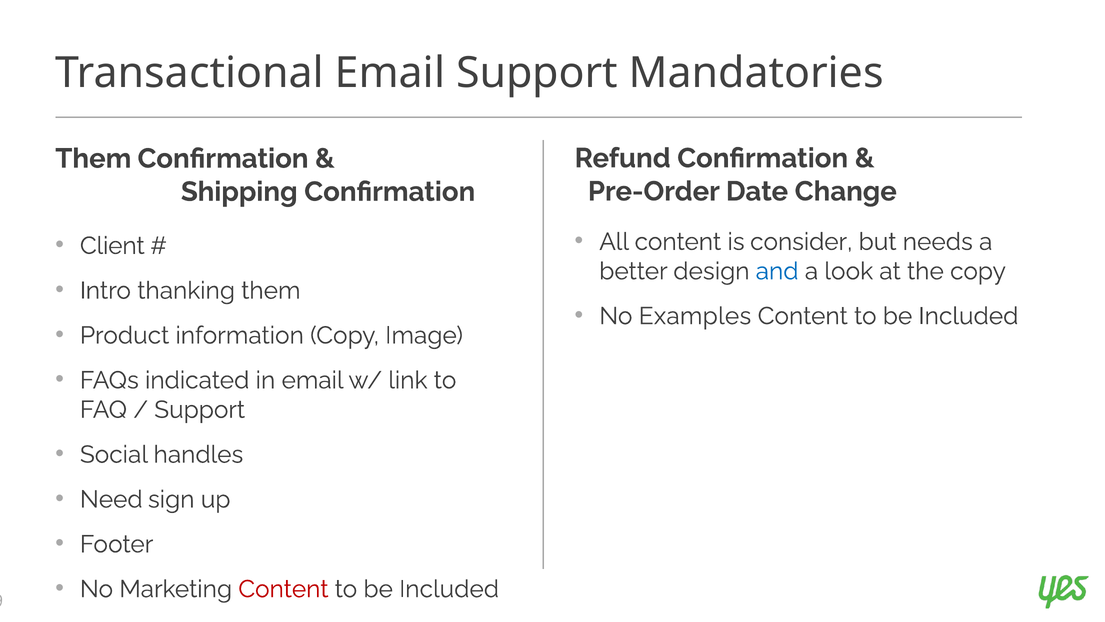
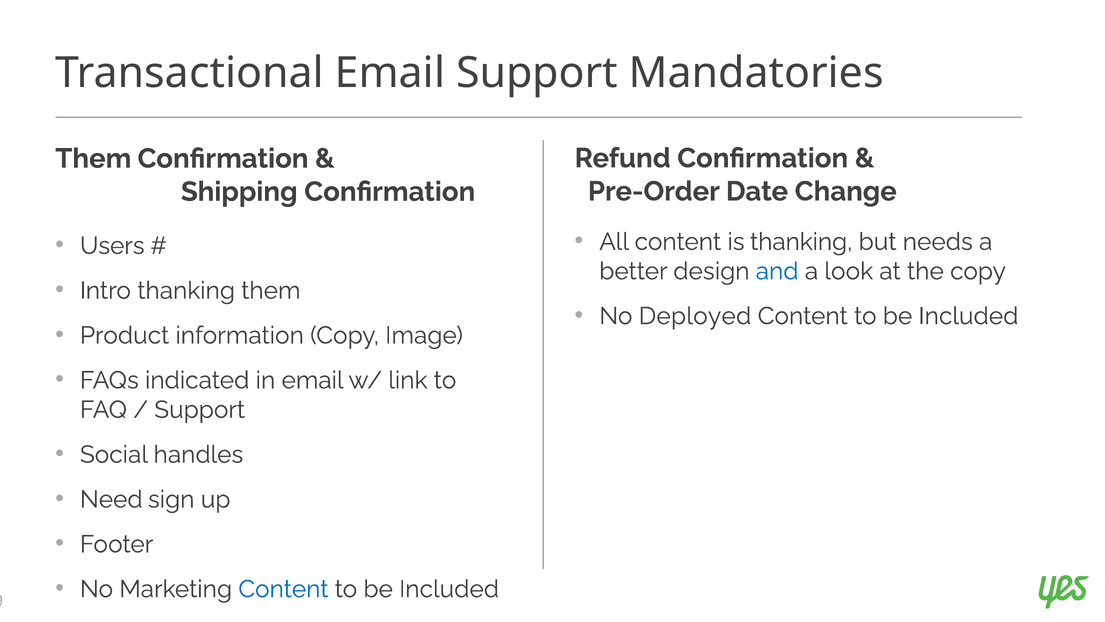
is consider: consider -> thanking (801, 242)
Client: Client -> Users (112, 246)
Examples: Examples -> Deployed (695, 316)
Content colour: red -> blue (283, 589)
